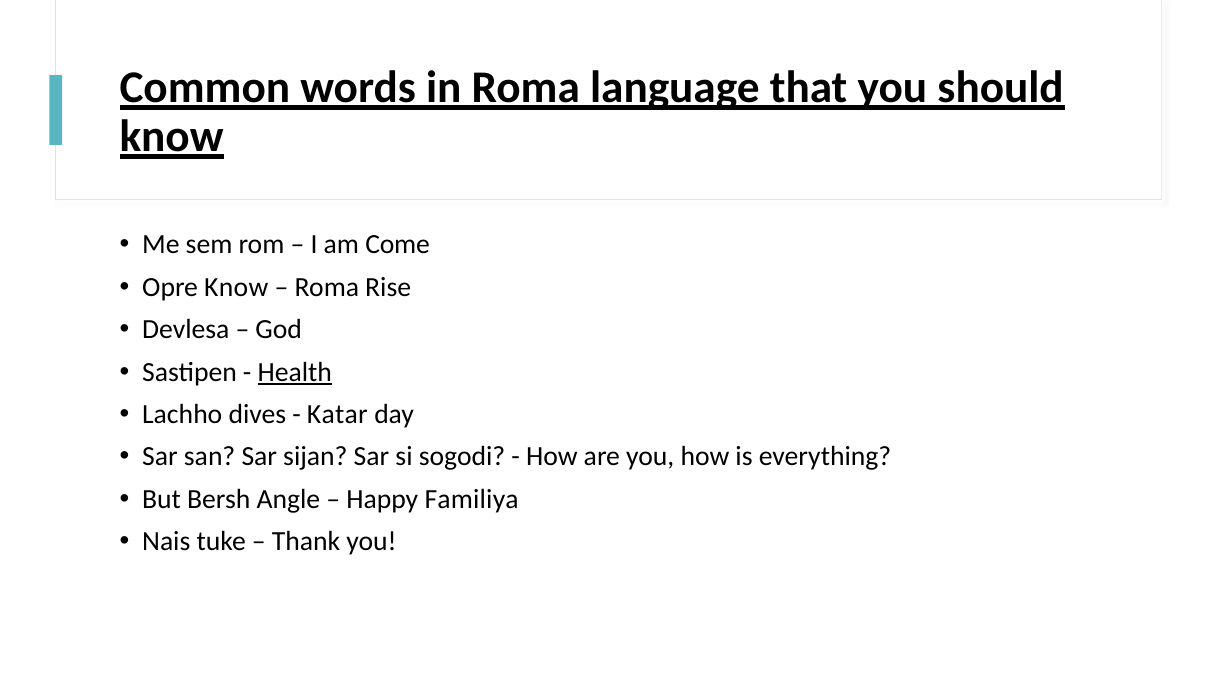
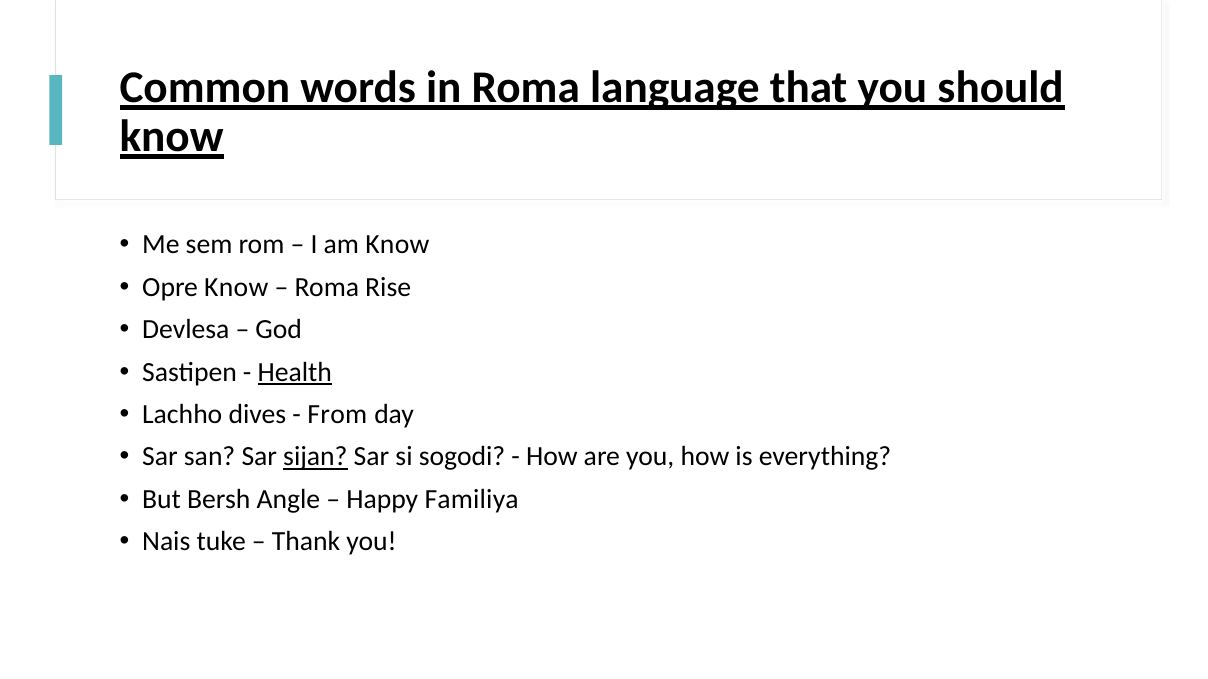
am Come: Come -> Know (397, 245)
Katar: Katar -> From (337, 415)
sijan underline: none -> present (315, 457)
